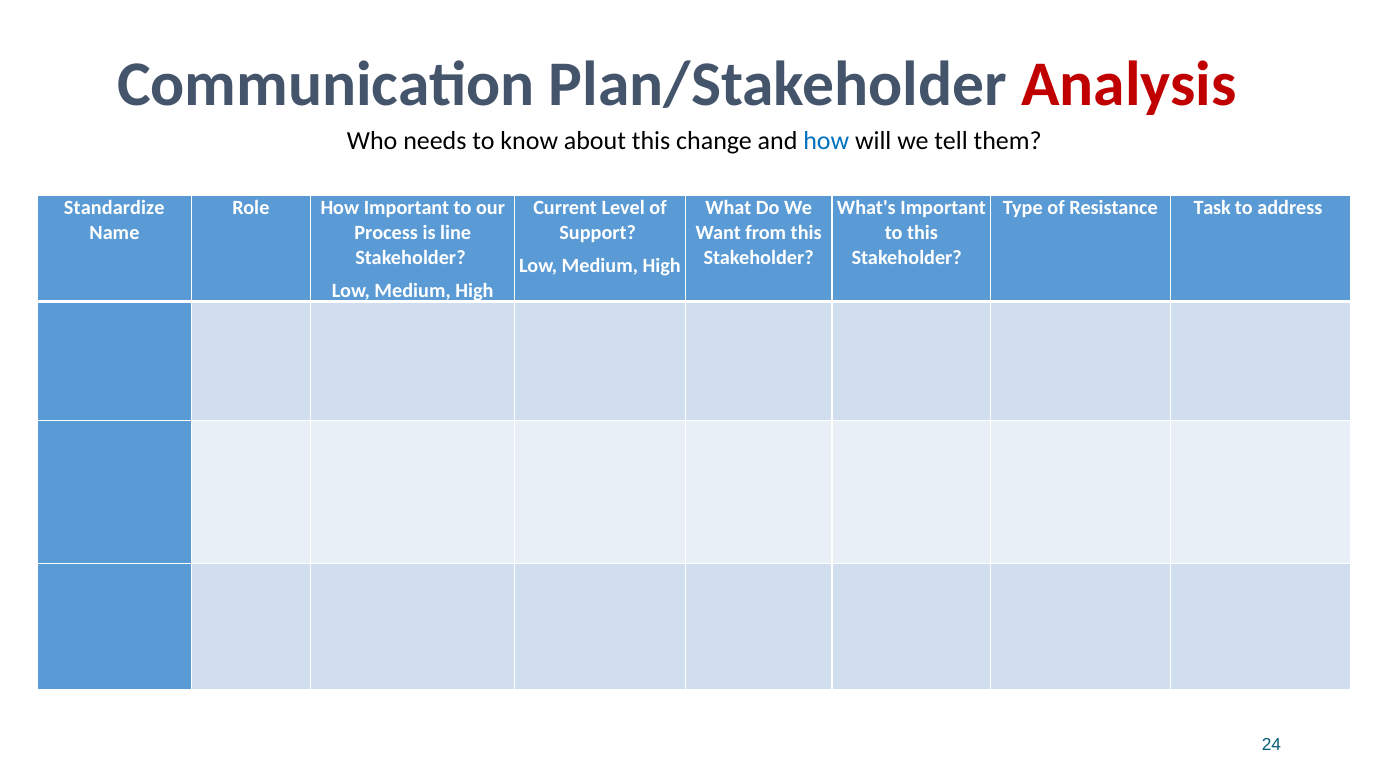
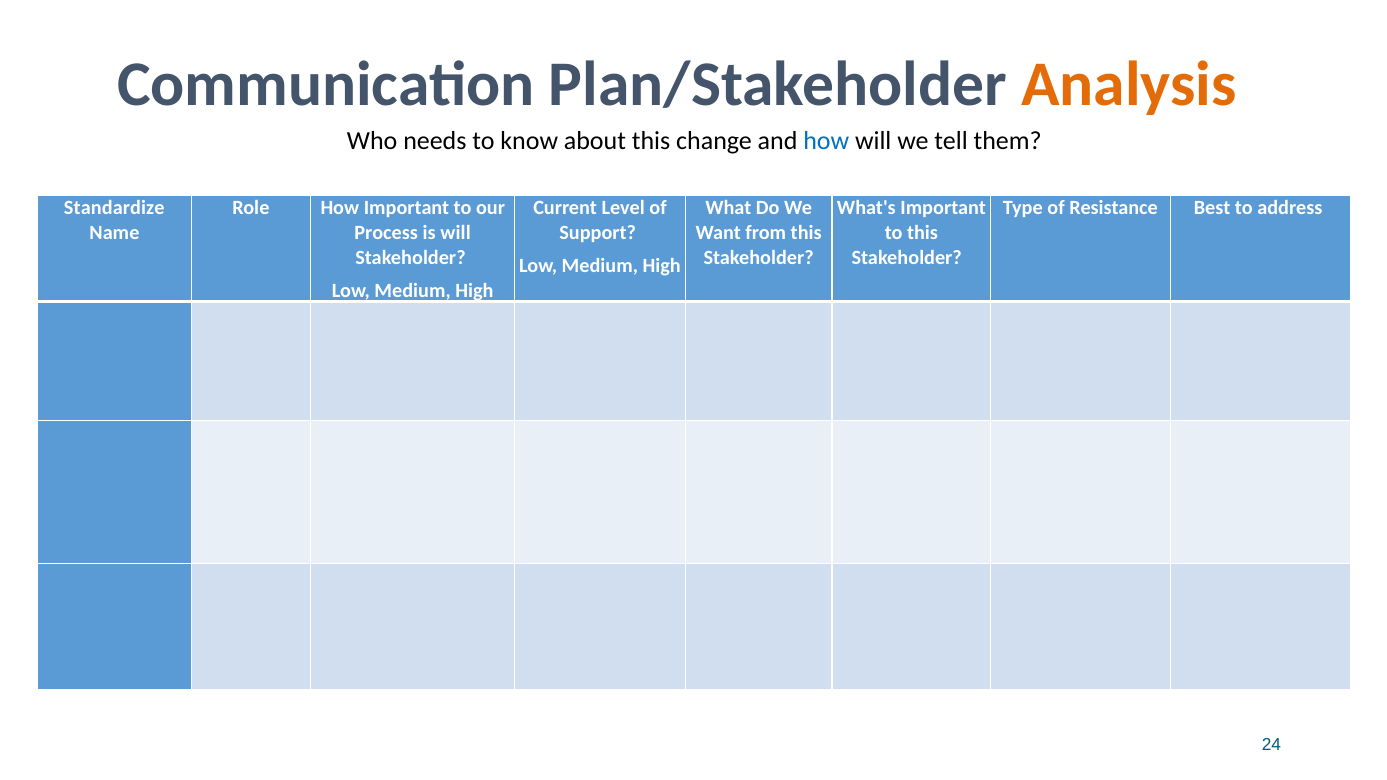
Analysis colour: red -> orange (1129, 85)
Task: Task -> Best (1212, 208)
is line: line -> will (456, 233)
